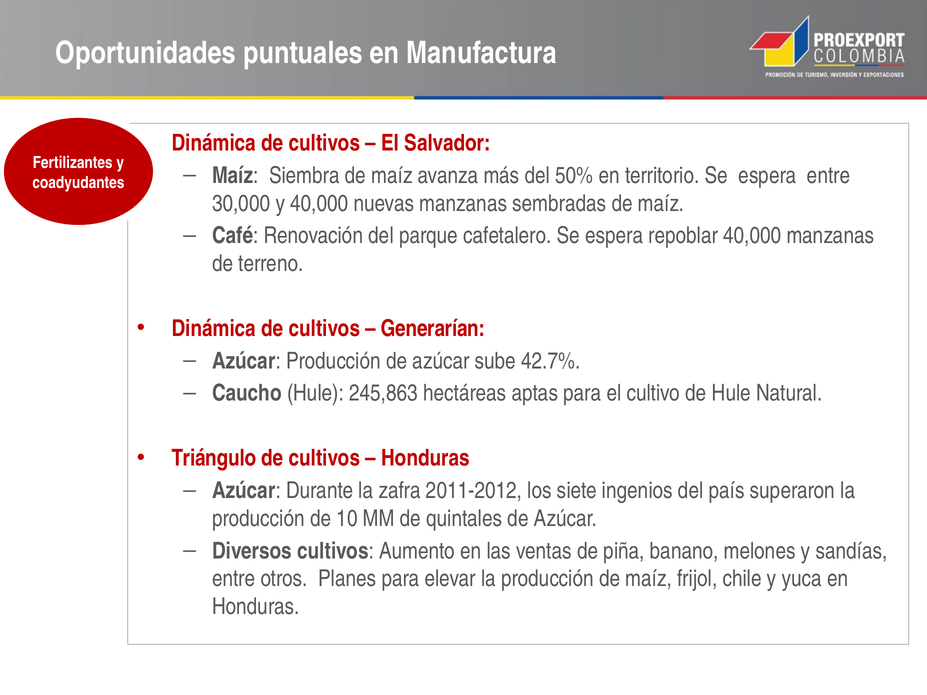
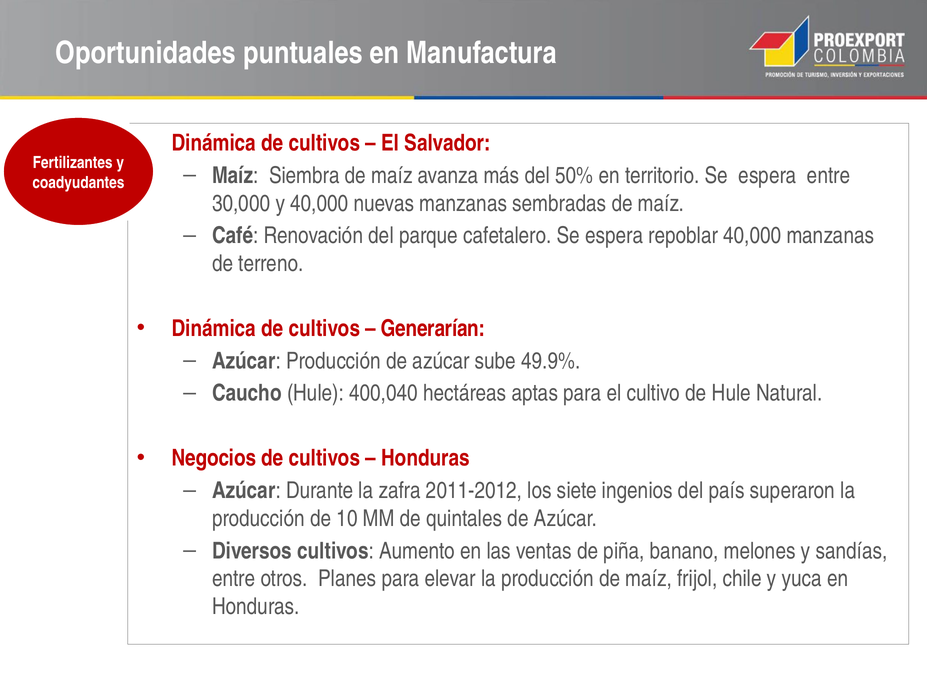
42.7%: 42.7% -> 49.9% (551, 361)
245,863: 245,863 -> 400,040 (384, 393)
Triángulo: Triángulo -> Negocios (214, 458)
